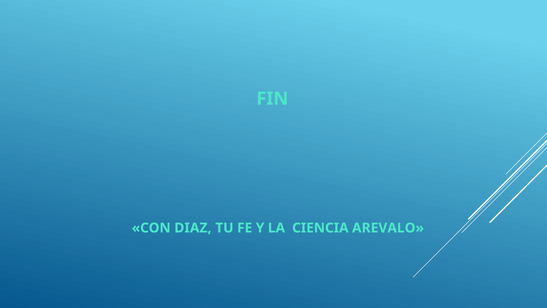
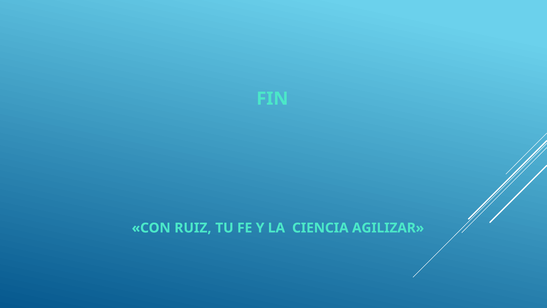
DIAZ: DIAZ -> RUIZ (193, 228)
AREVALO: AREVALO -> AGILIZAR (388, 228)
